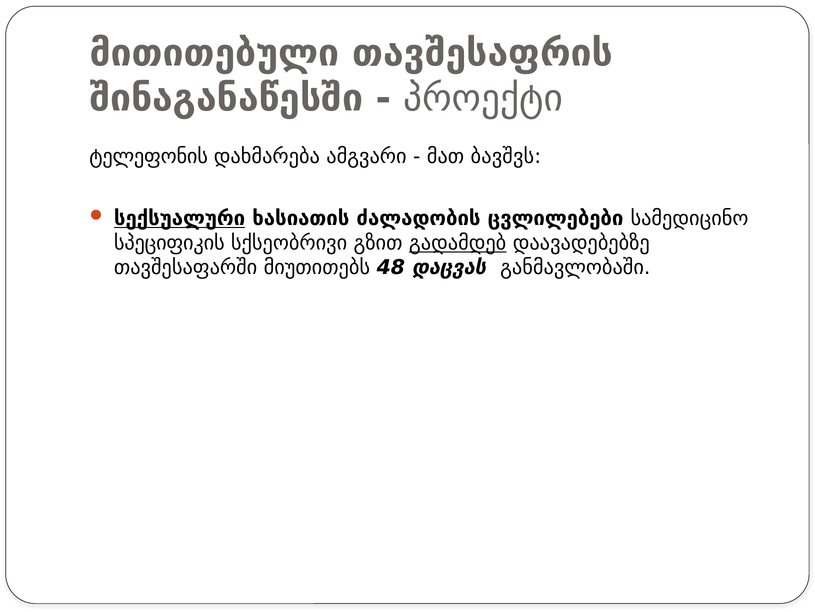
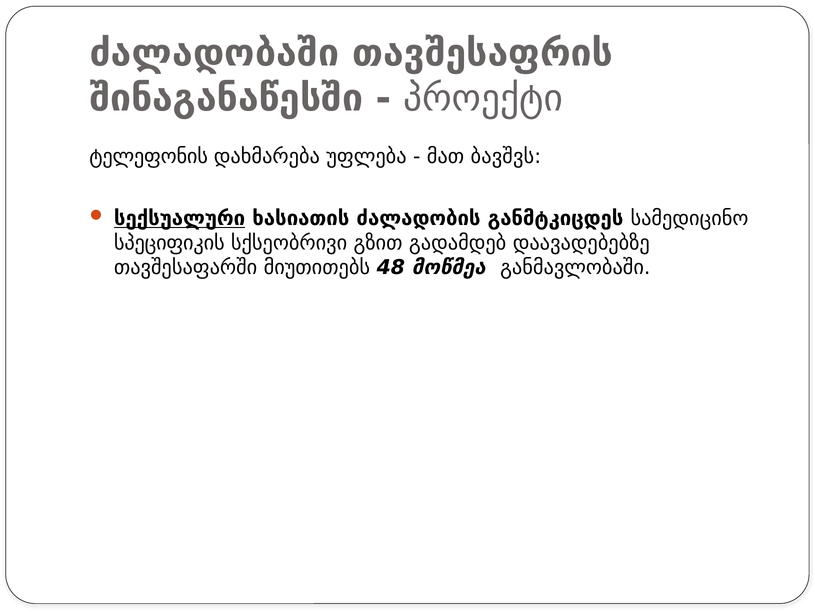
მითითებული: მითითებული -> ძალადობაში (214, 54)
ამგვარი: ამგვარი -> უფლება (366, 156)
ცვლილებები: ცვლილებები -> განმტკიცდეს (556, 218)
გადამდებ underline: present -> none (458, 243)
დაცვას: დაცვას -> მოწმეა (449, 267)
